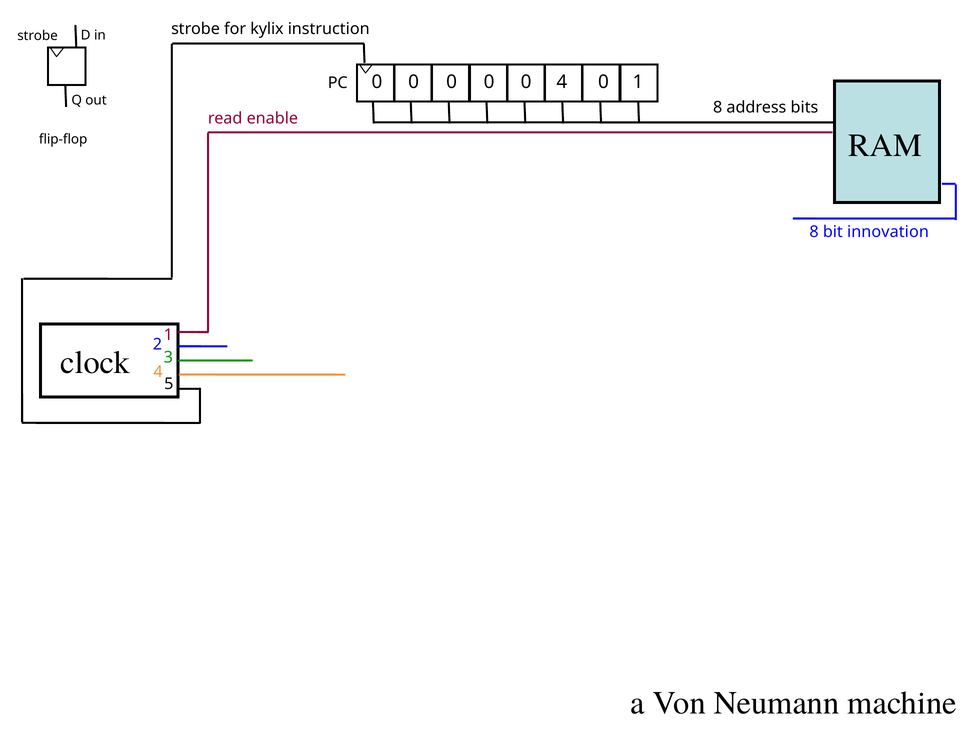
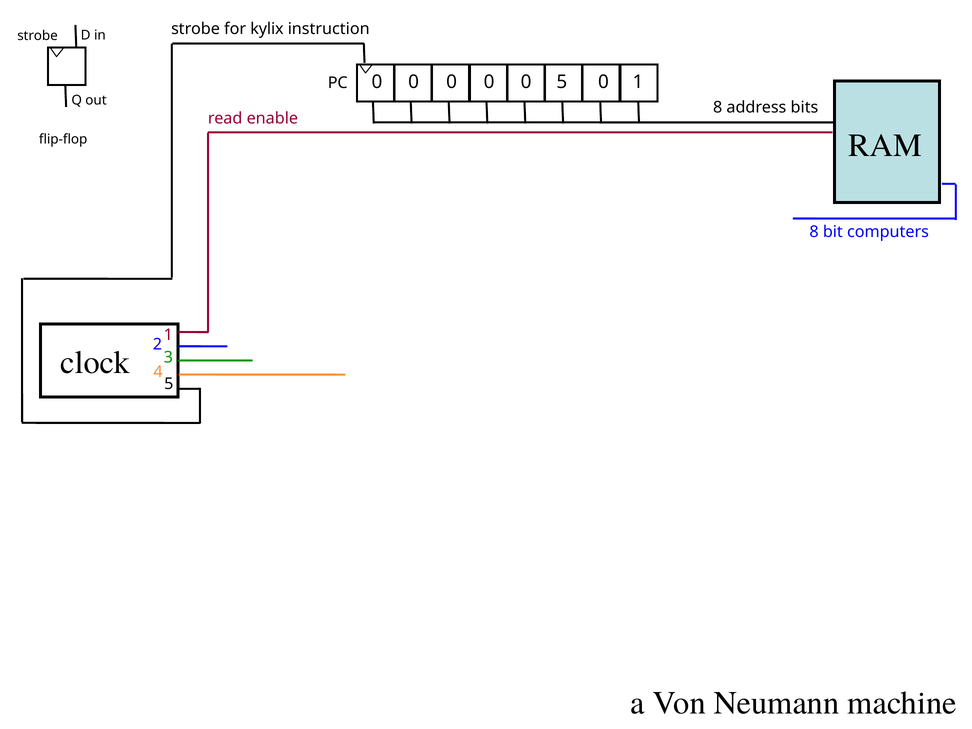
PC 4: 4 -> 5 (562, 82)
innovation: innovation -> computers (888, 232)
